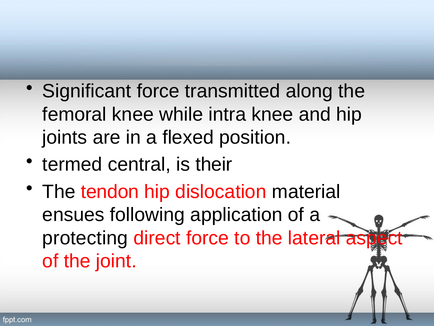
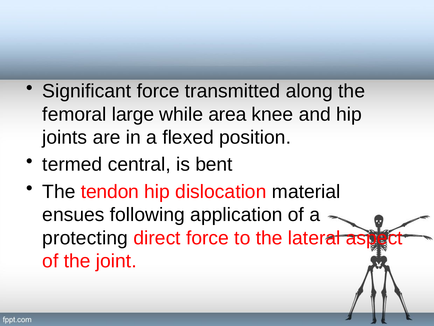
femoral knee: knee -> large (133, 114)
intra: intra -> area (227, 114)
their: their -> bent (214, 164)
